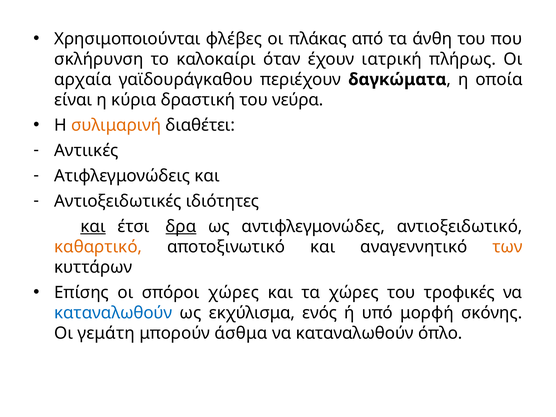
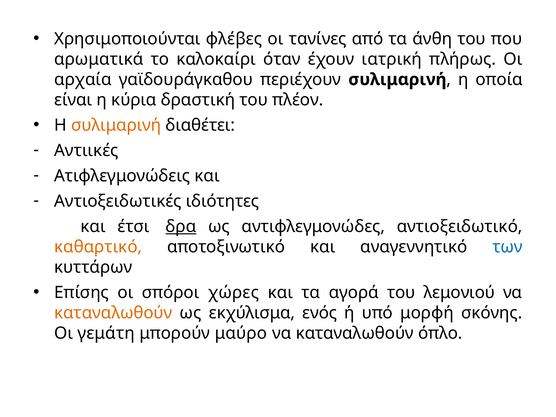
πλάκας: πλάκας -> τανίνες (318, 39)
σκλήρυνση: σκλήρυνση -> αρωματικά (99, 59)
περιέχουν δαγκώματα: δαγκώματα -> συλιμαρινή (397, 80)
νεύρα: νεύρα -> πλέον (298, 100)
και underline: present -> none (93, 227)
των colour: orange -> blue (508, 247)
τα χώρες: χώρες -> αγορά (354, 293)
τροφικές: τροφικές -> λεμονιού (459, 293)
καταναλωθούν colour: blue -> orange (113, 313)
άσθμα: άσθμα -> μαύρο (241, 333)
